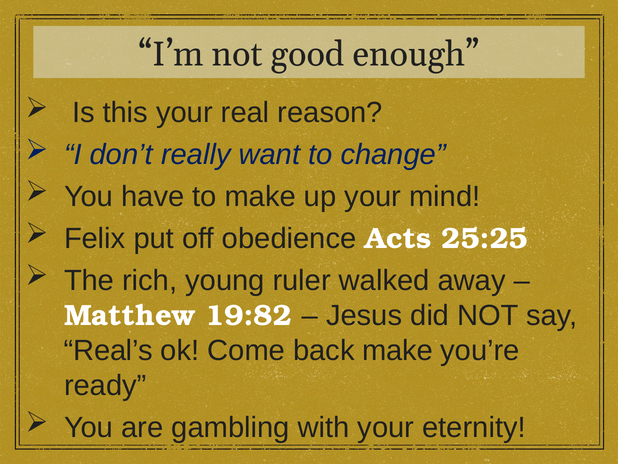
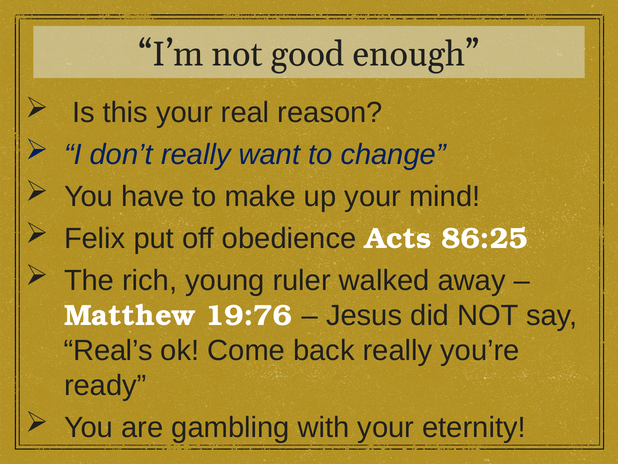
25:25: 25:25 -> 86:25 (485, 238)
19:82: 19:82 -> 19:76 (249, 315)
back make: make -> really (398, 350)
